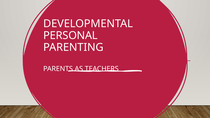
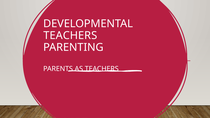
PERSONAL: PERSONAL -> TEACHERS (70, 36)
